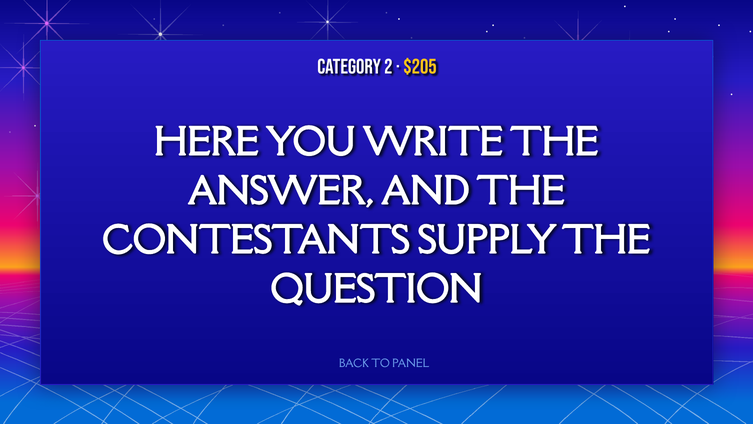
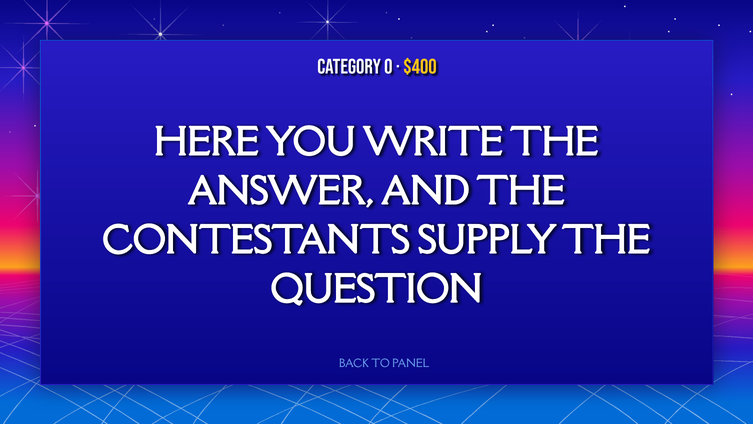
2: 2 -> 0 (388, 67)
$205: $205 -> $400 (420, 67)
